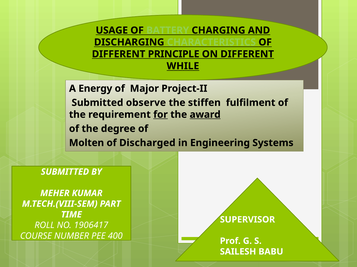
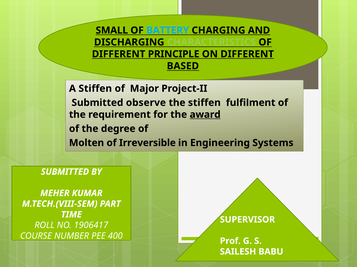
USAGE: USAGE -> SMALL (112, 30)
BATTERY colour: light green -> light blue (168, 30)
WHILE: WHILE -> BASED (183, 66)
A Energy: Energy -> Stiffen (95, 89)
for underline: present -> none (161, 115)
Discharged: Discharged -> Irreversible (147, 143)
